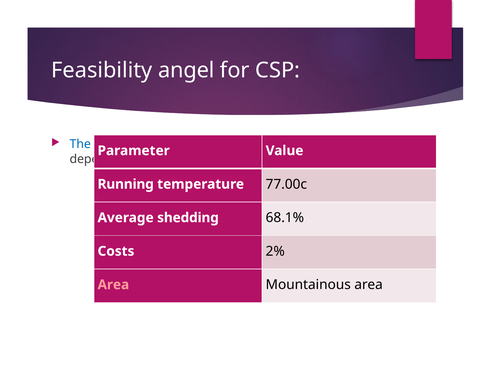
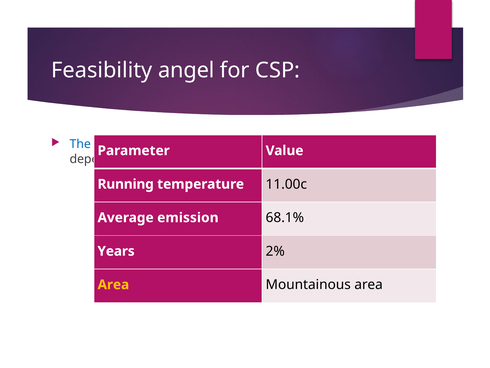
77.00c: 77.00c -> 11.00c (286, 184)
shedding: shedding -> emission (188, 217)
Costs: Costs -> Years (116, 251)
Area colour: pink -> yellow (113, 284)
